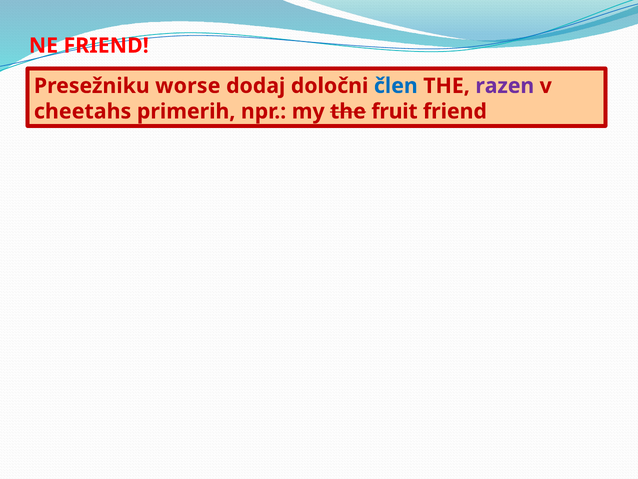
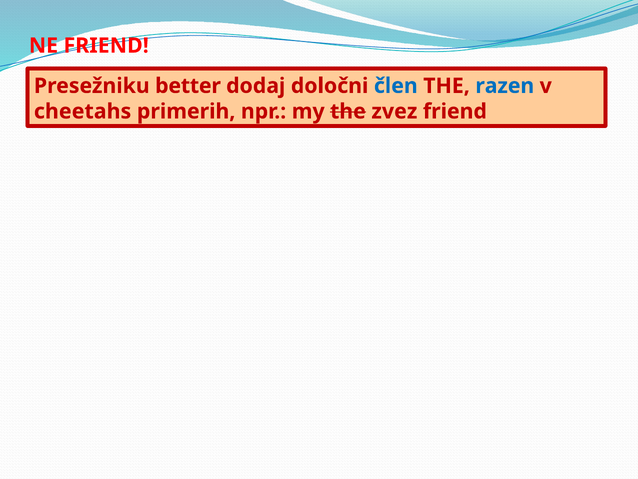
worse: worse -> better (188, 86)
razen colour: purple -> blue (505, 86)
fruit: fruit -> zvez (394, 111)
